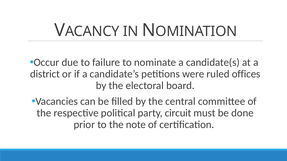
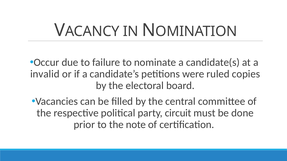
district: district -> invalid (45, 74)
offices: offices -> copies (246, 74)
